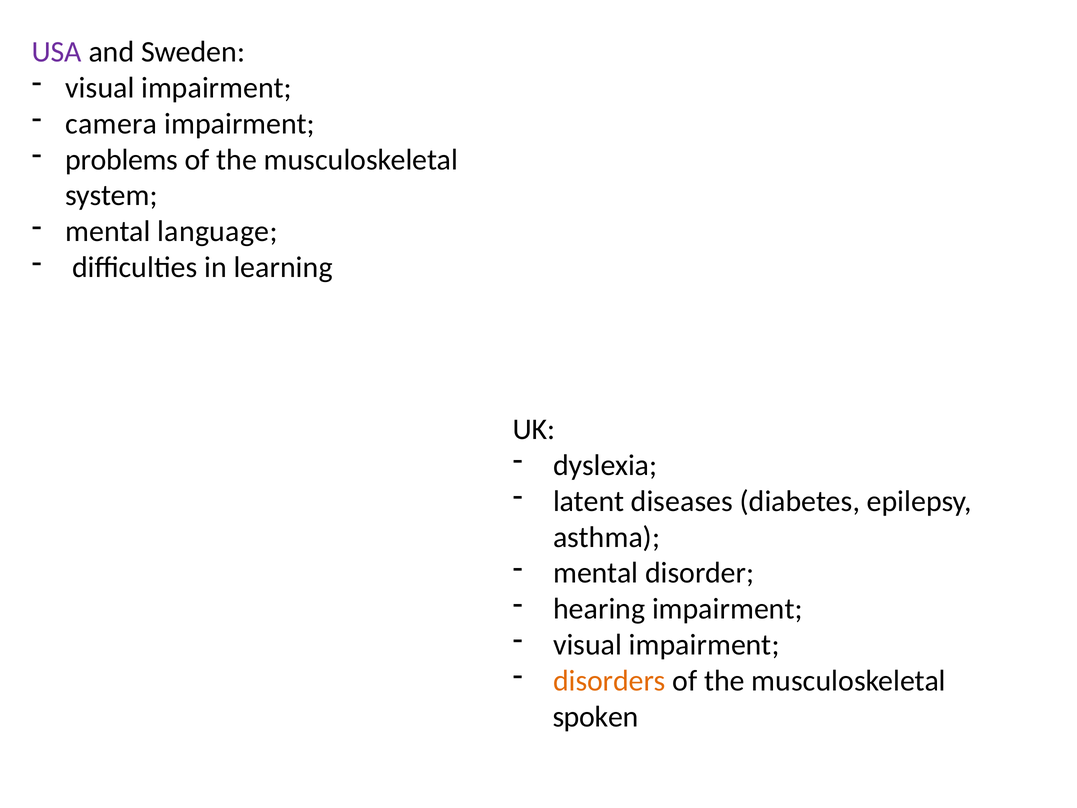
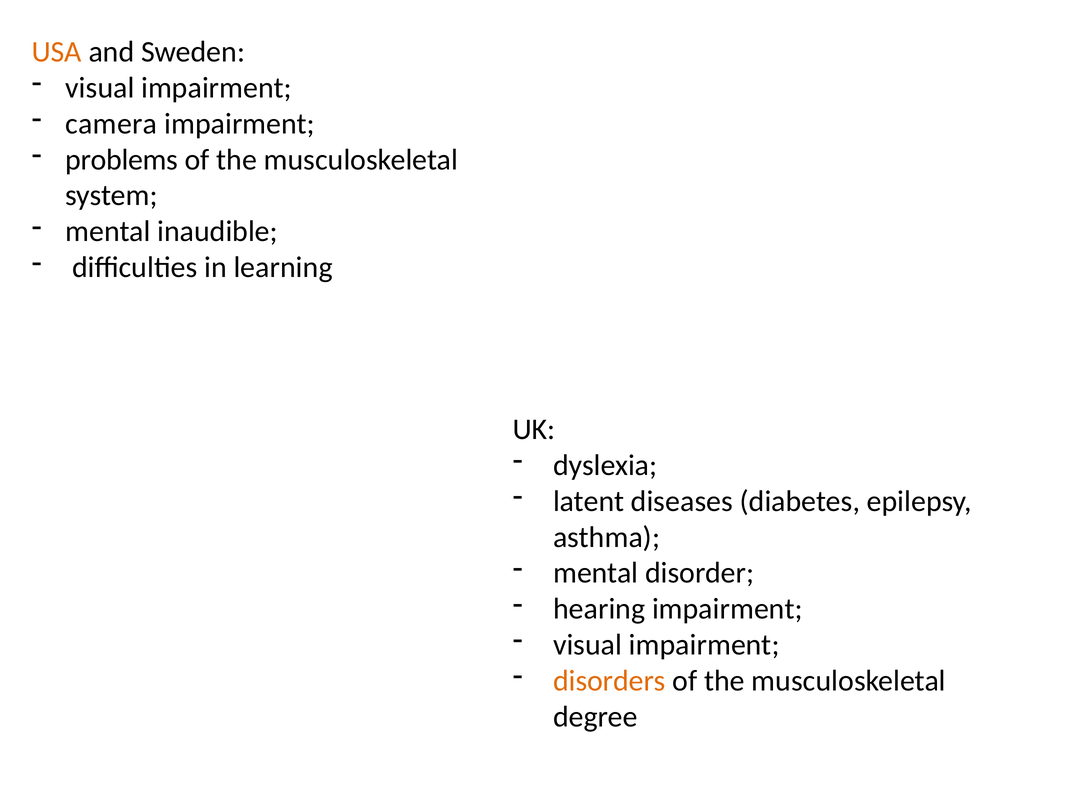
USA colour: purple -> orange (57, 52)
language: language -> inaudible (218, 231)
spoken: spoken -> degree (595, 717)
